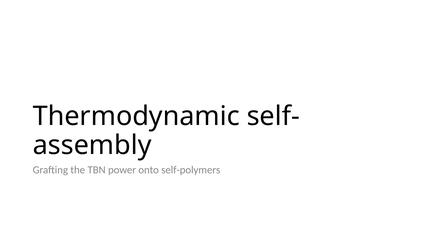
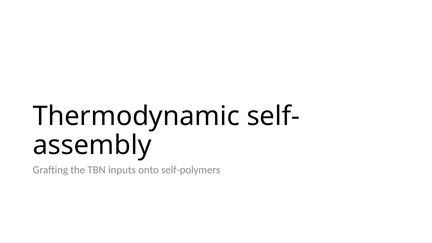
power: power -> inputs (122, 170)
